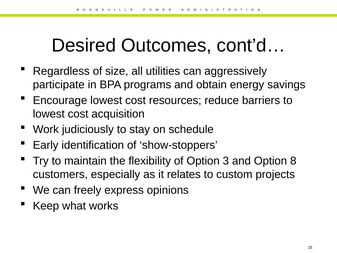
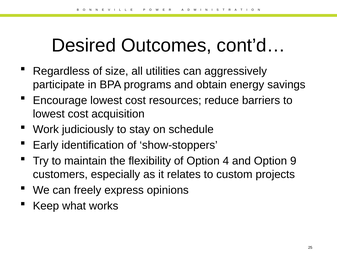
3: 3 -> 4 (226, 161)
8: 8 -> 9 (293, 161)
